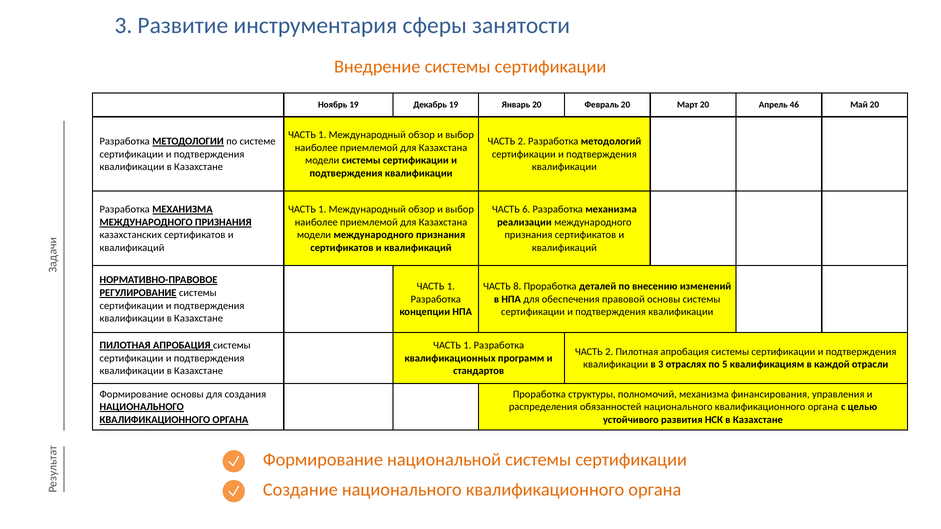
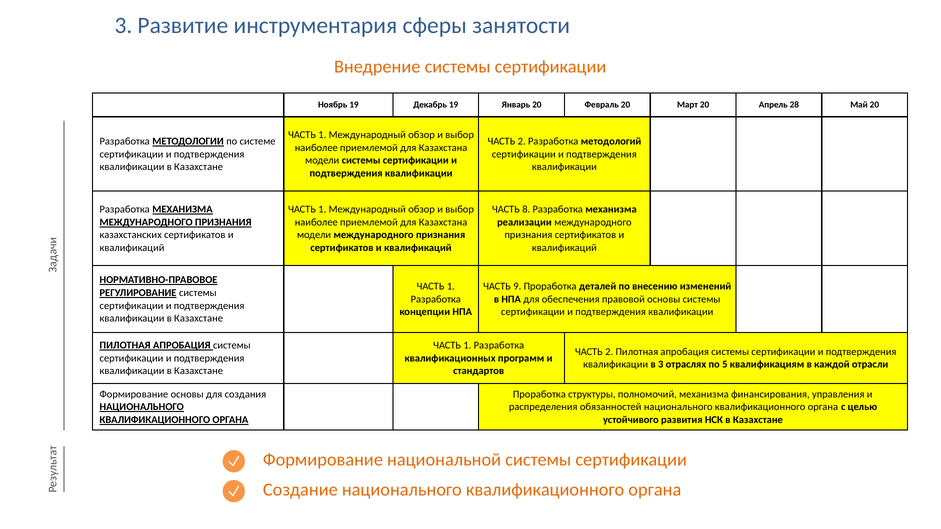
46: 46 -> 28 (794, 105)
6: 6 -> 8 (526, 209)
8: 8 -> 9 (517, 287)
